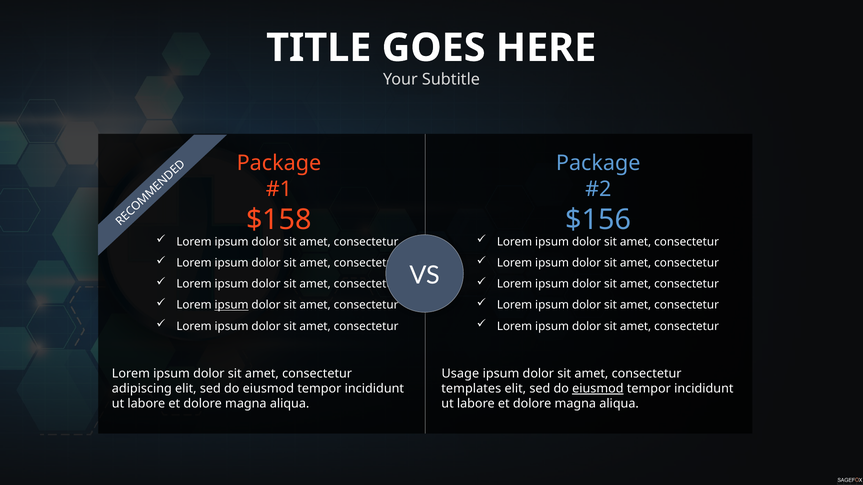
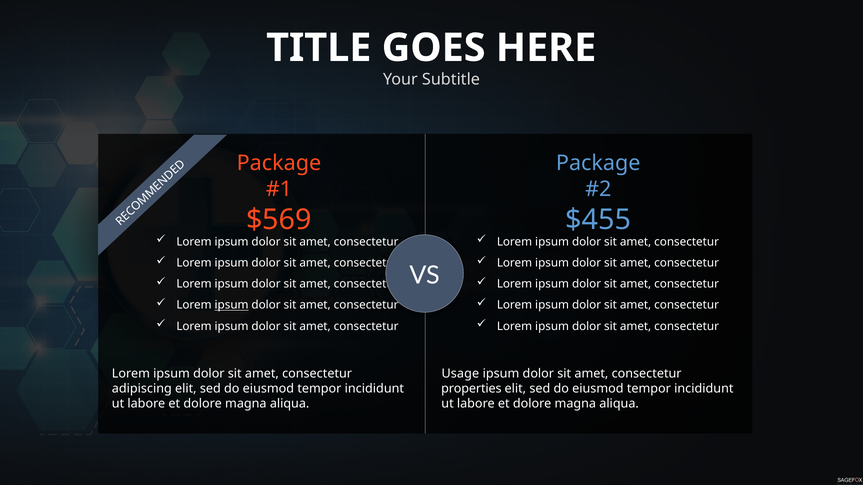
$158: $158 -> $569 (279, 220)
$156: $156 -> $455 (598, 220)
templates: templates -> properties (471, 389)
eiusmod underline: present -> none (598, 389)
